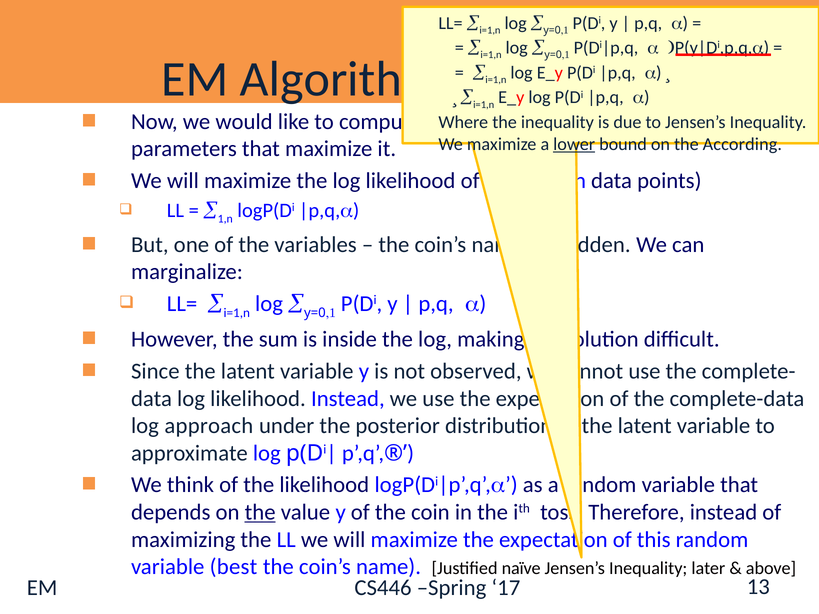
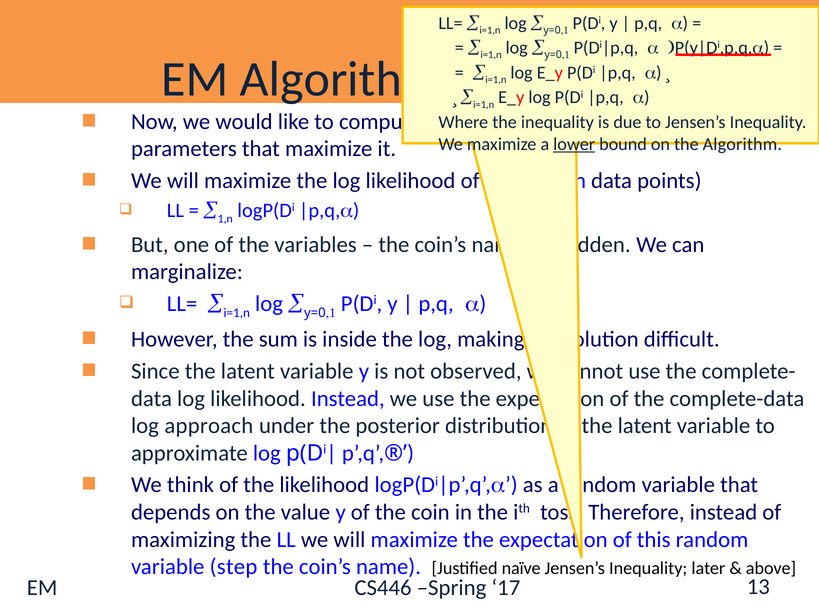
the According: According -> Algorithm (742, 144)
the underline: present -> none (260, 512)
best: best -> step (234, 567)
